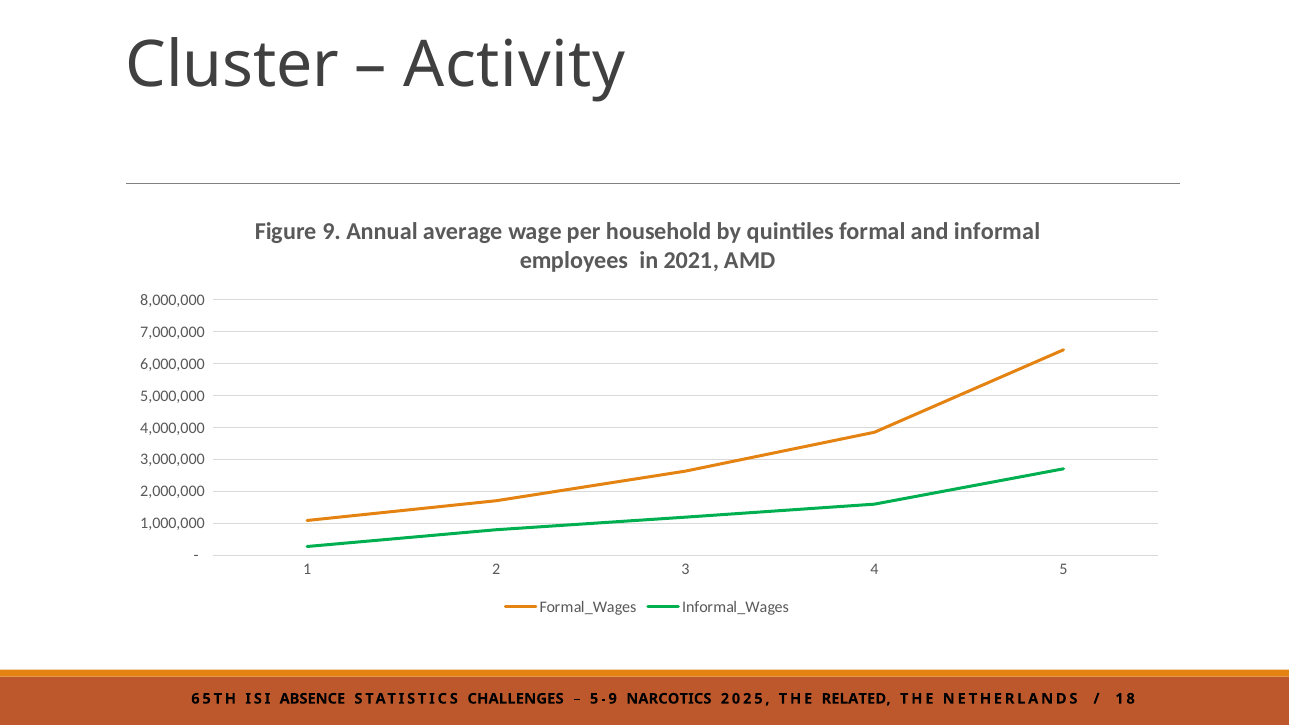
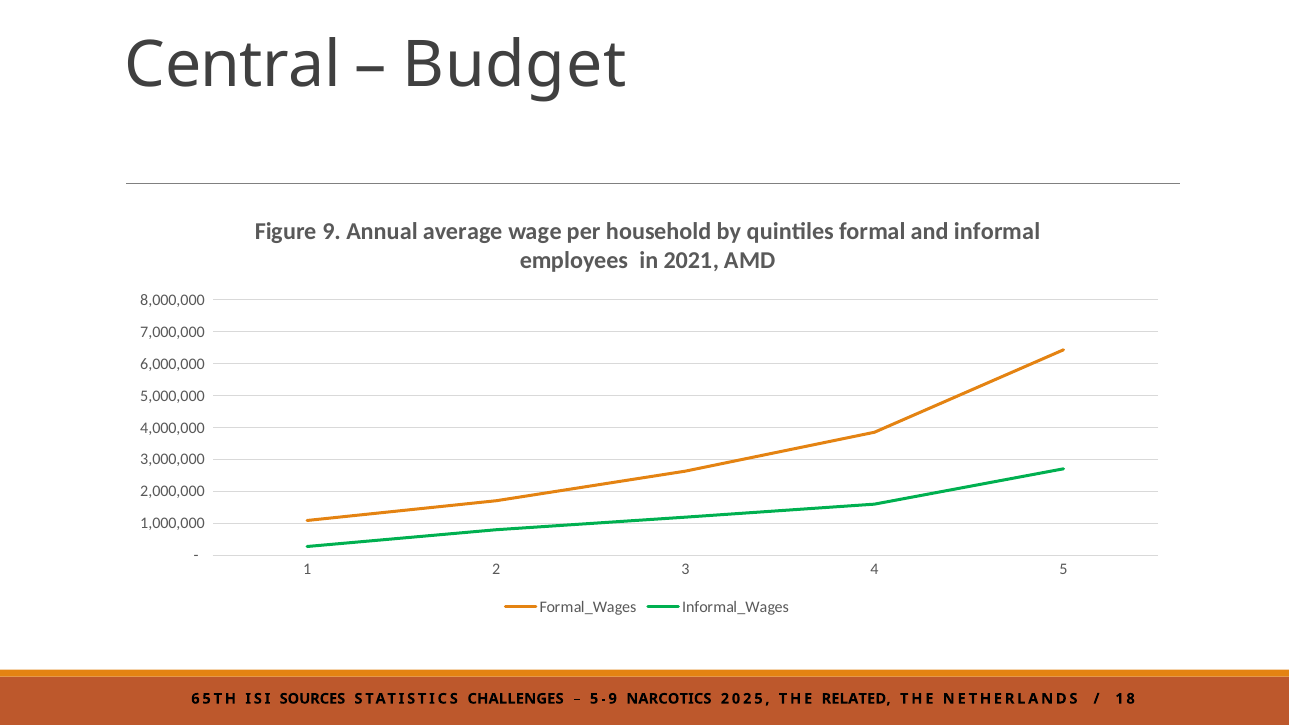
Cluster: Cluster -> Central (233, 65)
Activity: Activity -> Budget (514, 65)
ABSENCE: ABSENCE -> SOURCES (312, 699)
